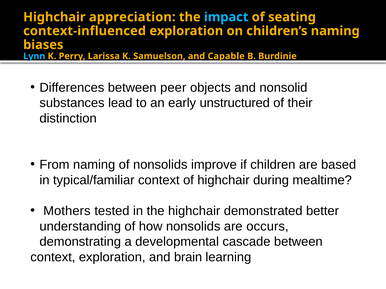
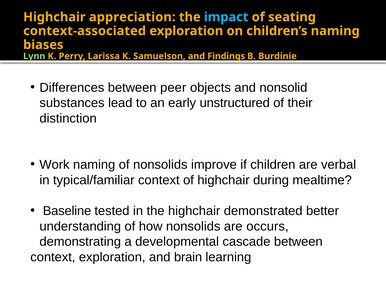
context-influenced: context-influenced -> context-associated (85, 31)
Lynn colour: light blue -> light green (34, 56)
Capable: Capable -> Findings (226, 56)
From: From -> Work (54, 165)
based: based -> verbal (339, 165)
Mothers: Mothers -> Baseline (67, 211)
